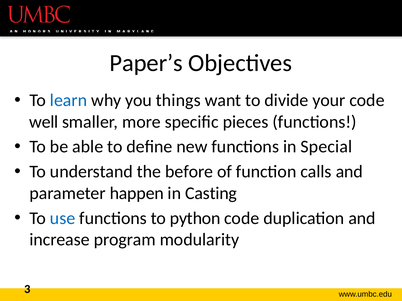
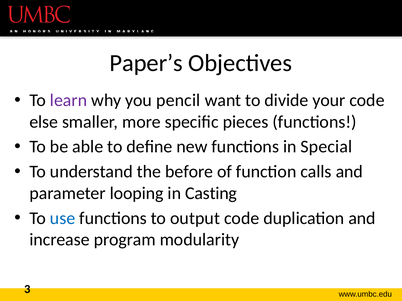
learn colour: blue -> purple (69, 101)
things: things -> pencil (178, 101)
well: well -> else (44, 122)
happen: happen -> looping (137, 193)
python: python -> output (195, 219)
